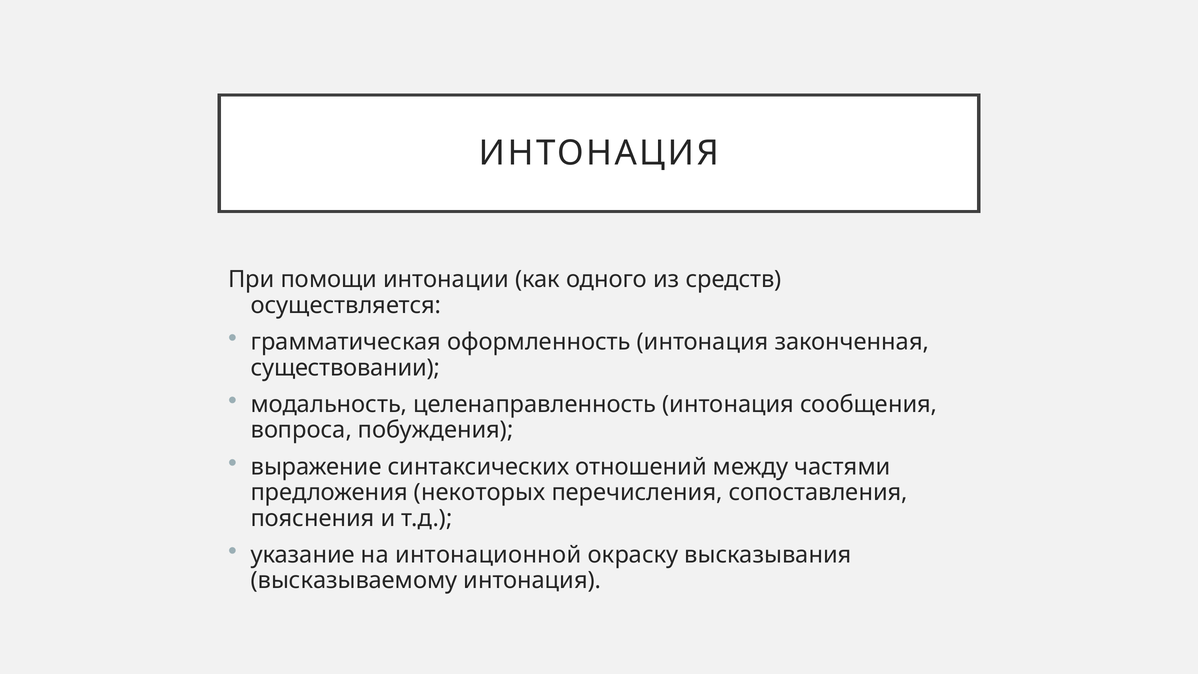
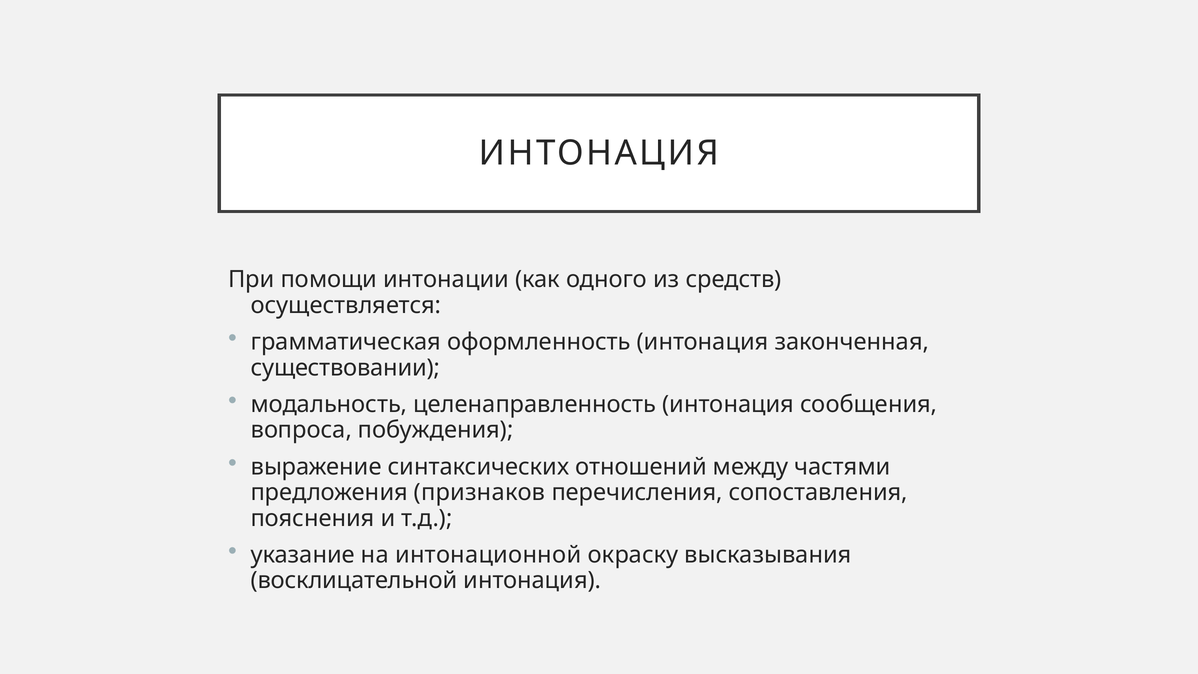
некоторых: некоторых -> признаков (480, 493)
высказываемому: высказываемому -> восклицательной (354, 581)
